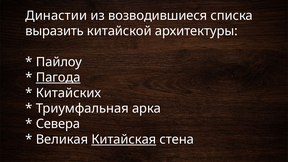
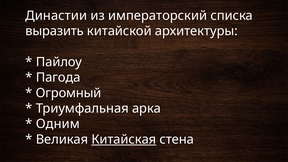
возводившиеся: возводившиеся -> императорский (158, 16)
Пагода underline: present -> none (58, 78)
Китайских: Китайских -> Огромный (69, 93)
Севера: Севера -> Одним (58, 124)
